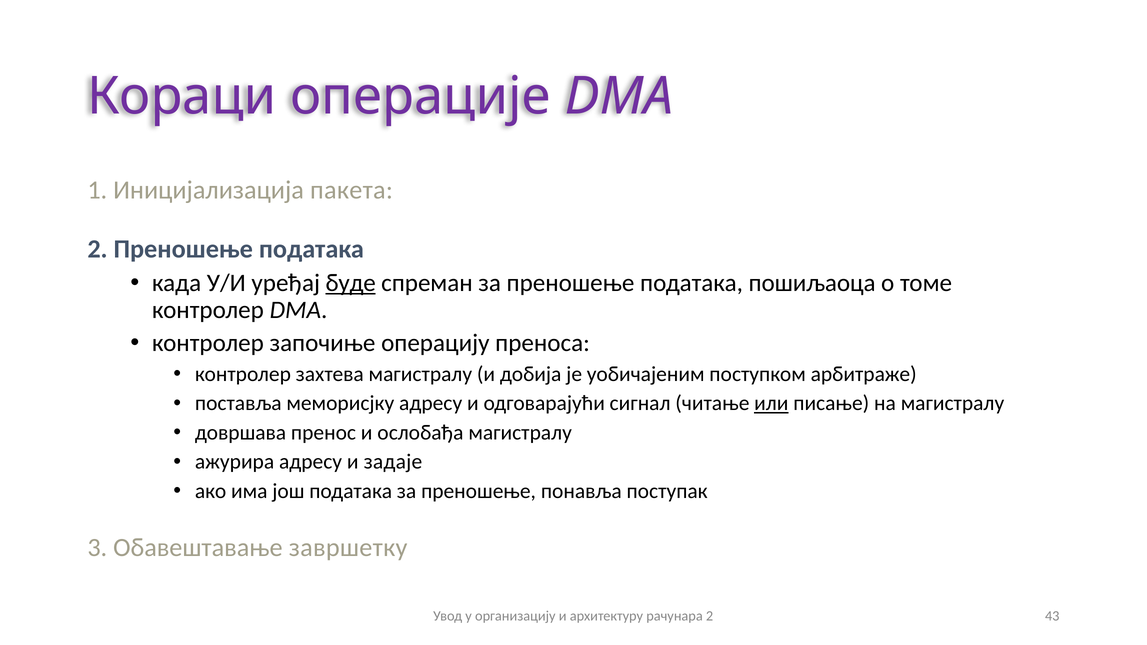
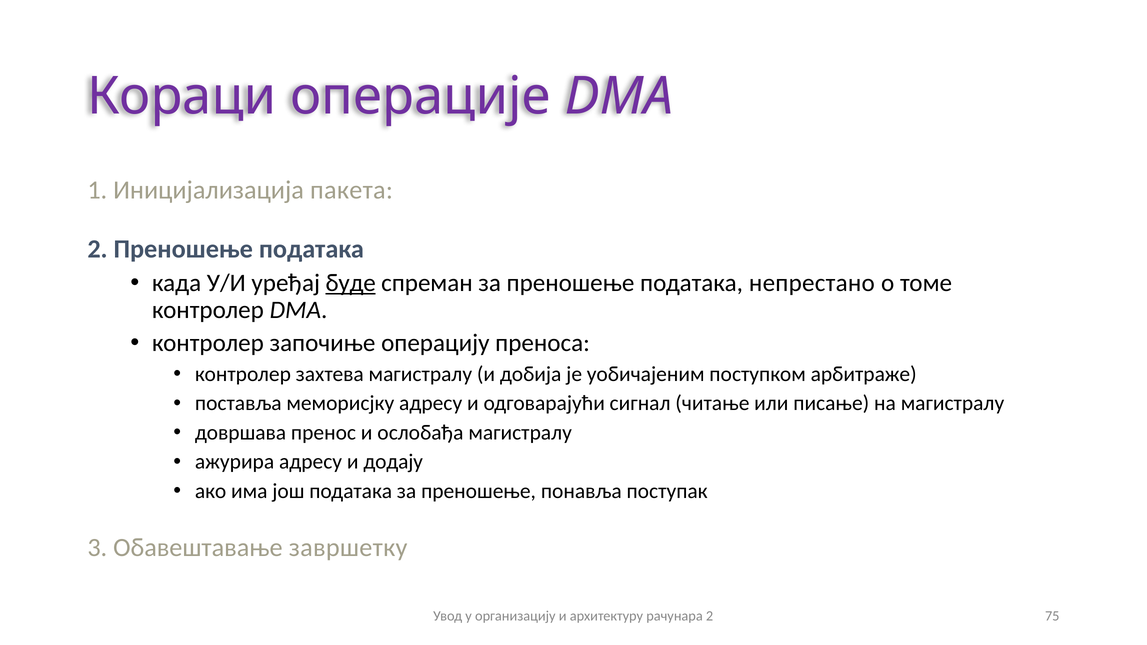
пошиљаоца: пошиљаоца -> непрестано (812, 283)
или underline: present -> none (771, 403)
задаје: задаје -> додају (393, 462)
43: 43 -> 75 (1052, 616)
